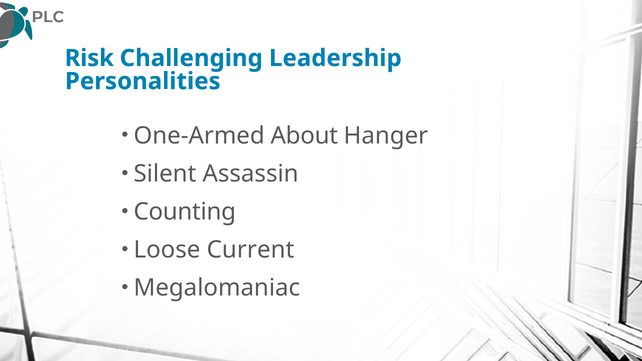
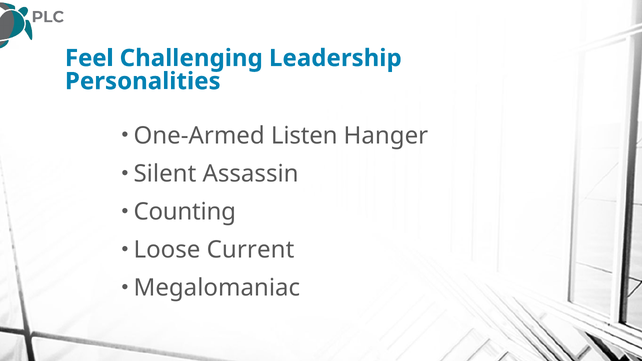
Risk: Risk -> Feel (89, 58)
About: About -> Listen (304, 136)
